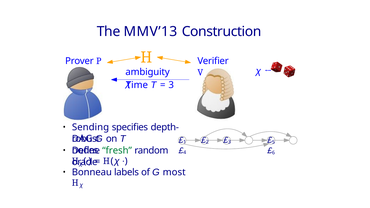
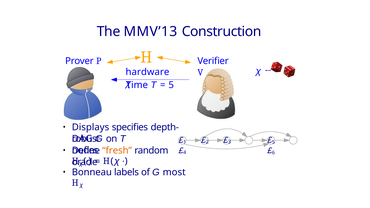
ambiguity: ambiguity -> hardware (147, 72)
3: 3 -> 5 (171, 85)
Sending: Sending -> Displays (91, 127)
fresh colour: green -> orange (117, 151)
